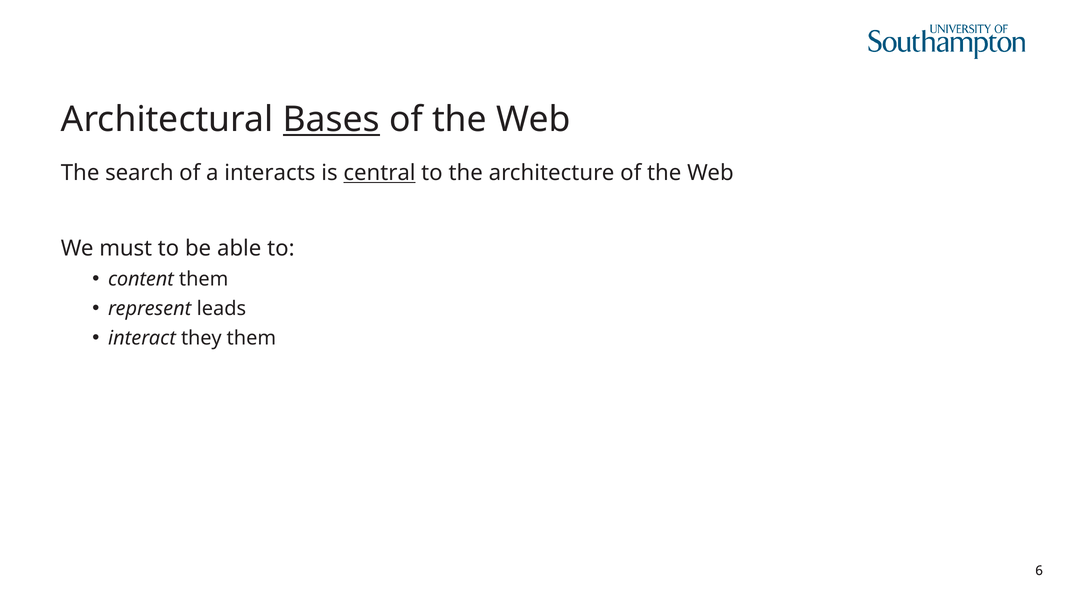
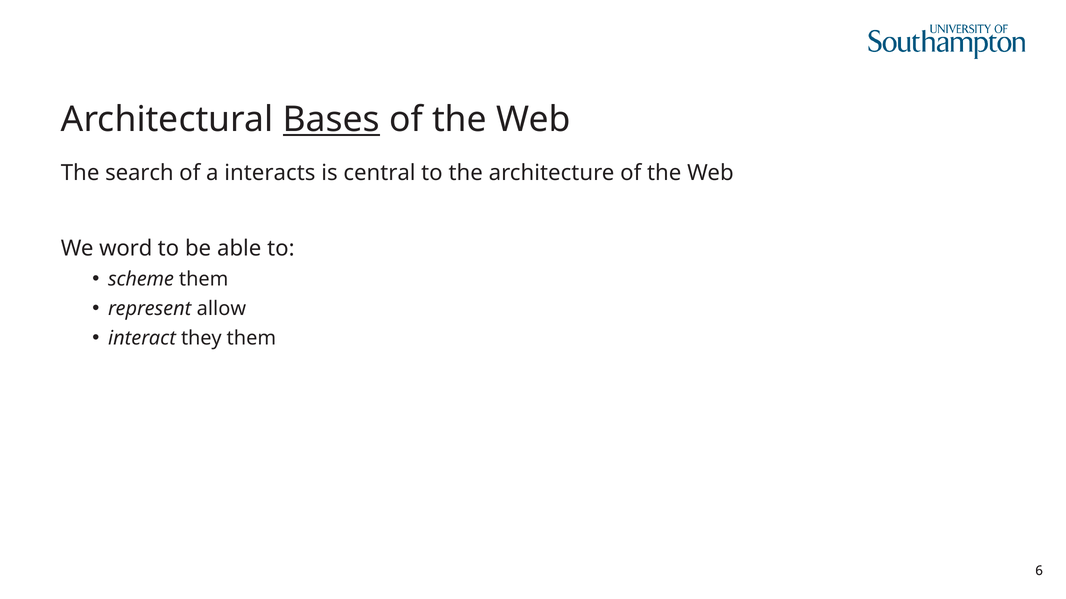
central underline: present -> none (380, 173)
must: must -> word (126, 249)
content: content -> scheme (141, 279)
leads: leads -> allow (221, 309)
